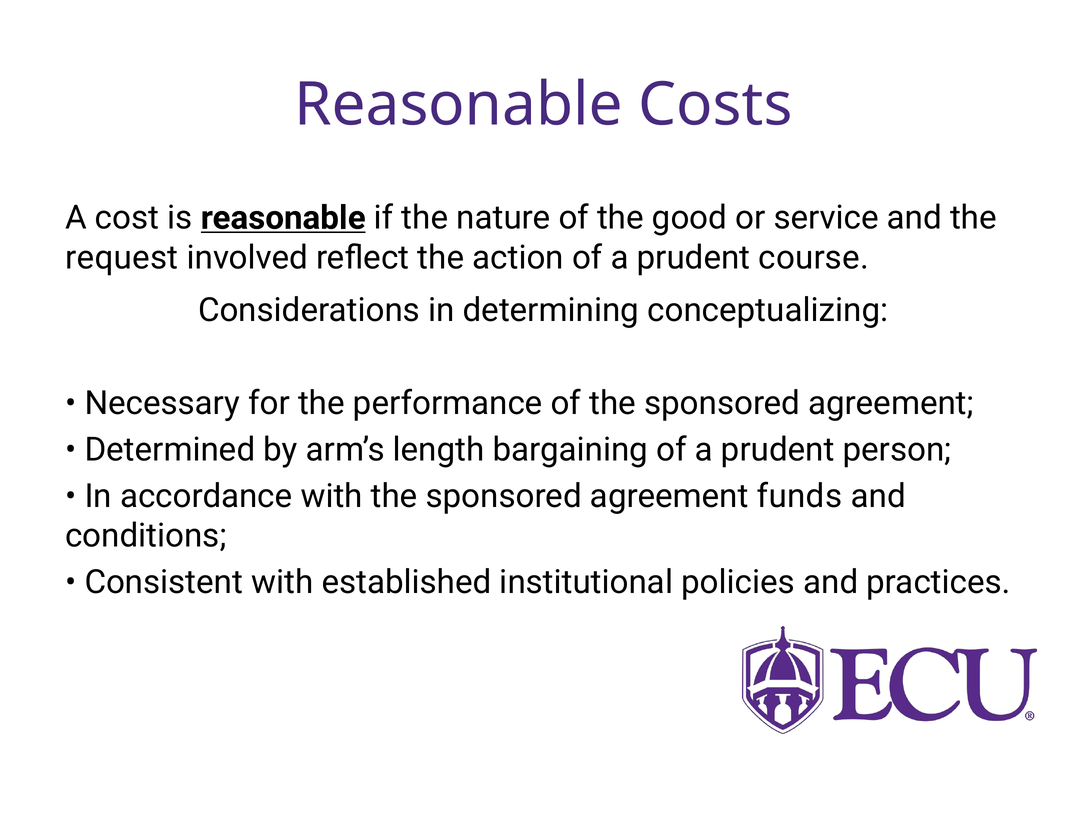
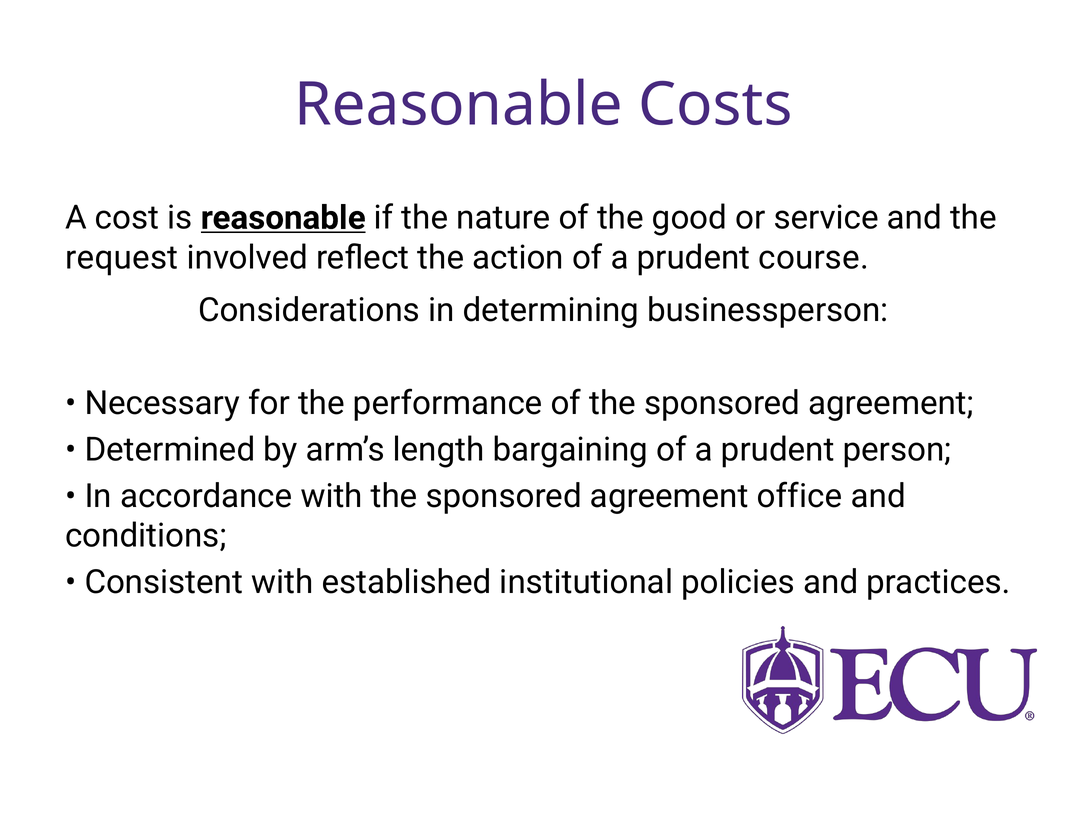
conceptualizing: conceptualizing -> businessperson (768, 310)
funds: funds -> office (800, 496)
